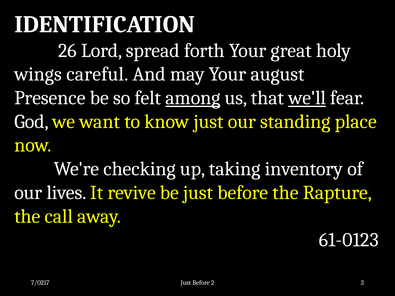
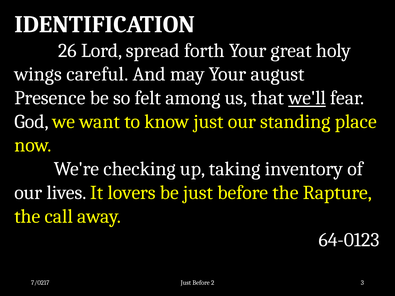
among underline: present -> none (193, 98)
revive: revive -> lovers (132, 193)
61-0123: 61-0123 -> 64-0123 (349, 240)
